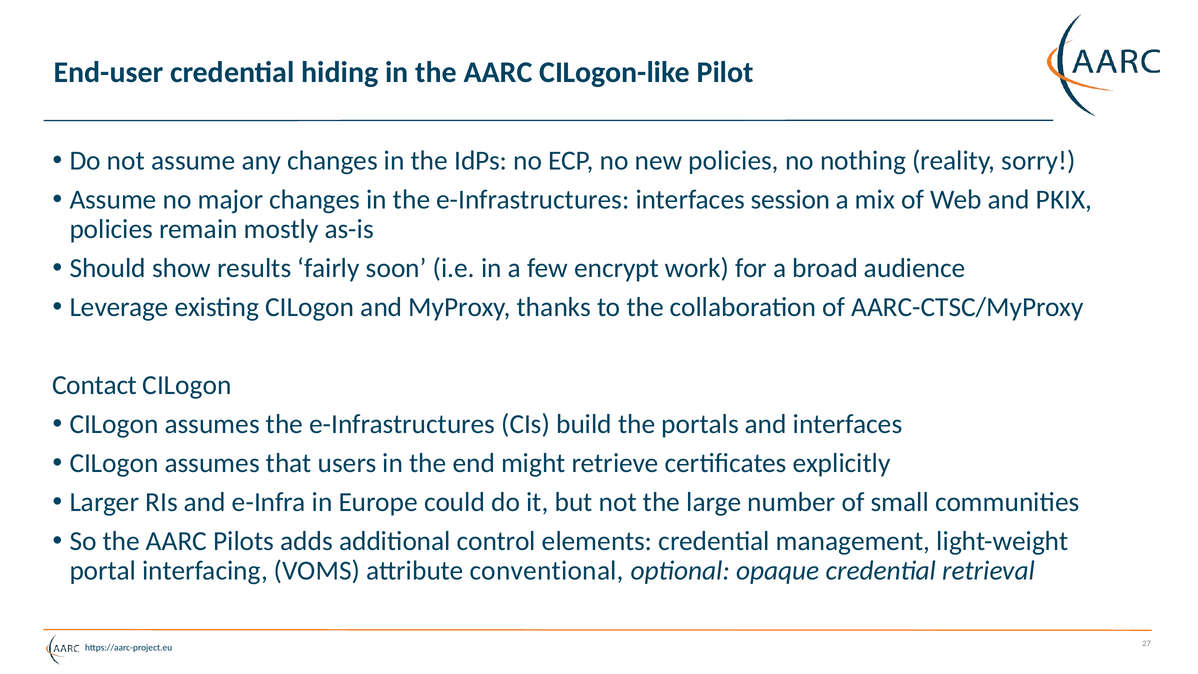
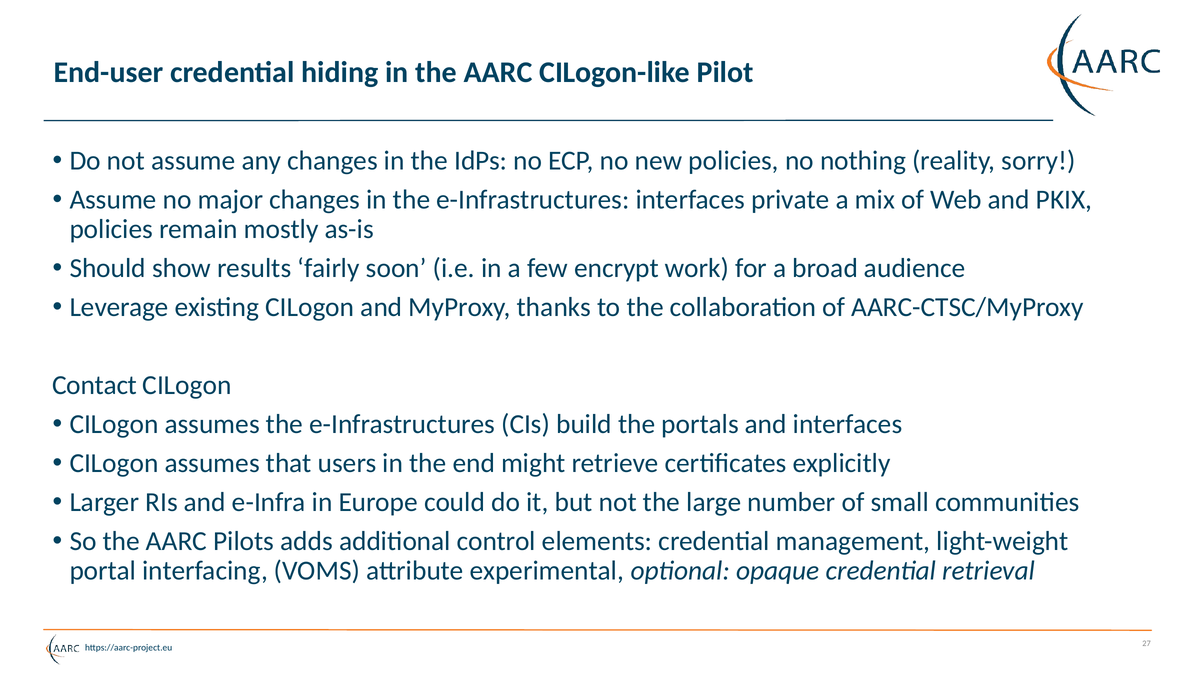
session: session -> private (790, 200)
conventional: conventional -> experimental (547, 571)
